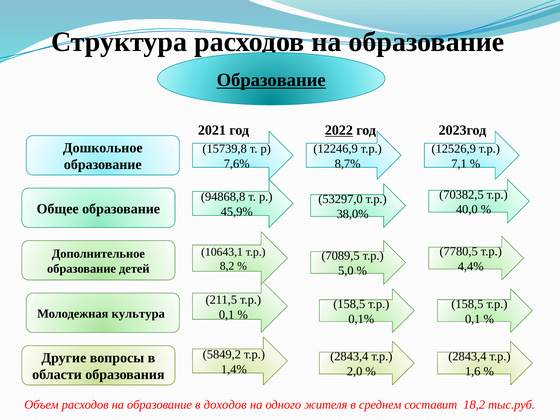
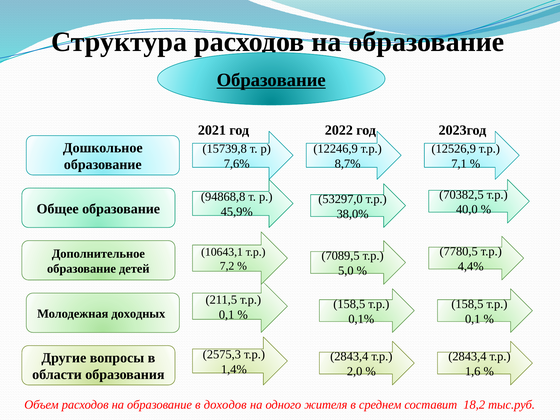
2022 underline: present -> none (339, 130)
8,2: 8,2 -> 7,2 (227, 266)
культура: культура -> доходных (138, 314)
5849,2: 5849,2 -> 2575,3 (222, 354)
